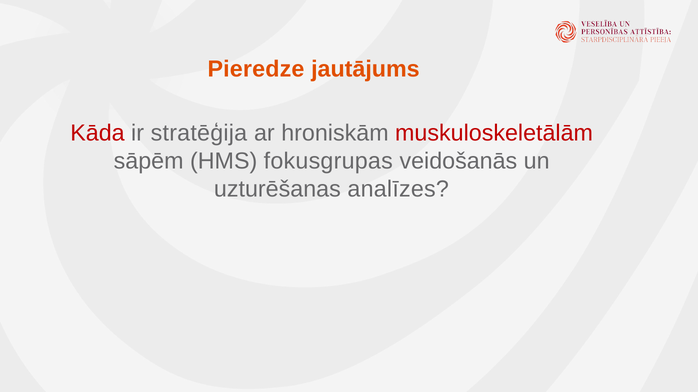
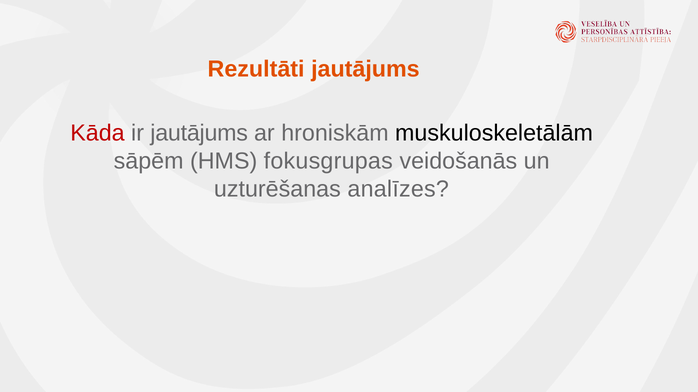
Pieredze: Pieredze -> Rezultāti (256, 69)
ir stratēģija: stratēģija -> jautājums (199, 134)
muskuloskeletālām colour: red -> black (494, 134)
